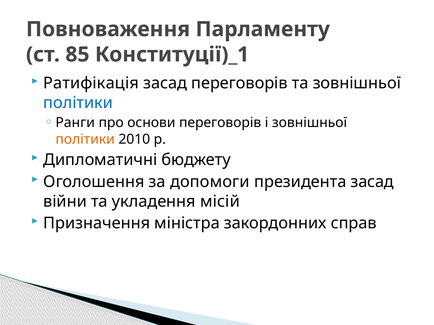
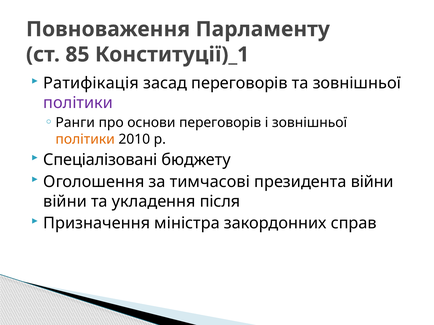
політики colour: blue -> purple (78, 103)
Дипломатичні: Дипломатичні -> Спеціалізовані (100, 160)
допомоги: допомоги -> тимчасові (210, 182)
президента засад: засад -> війни (372, 182)
місій: місій -> після (220, 202)
